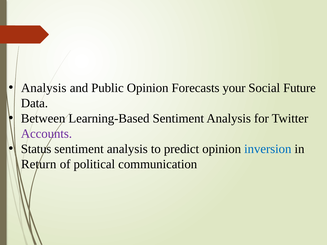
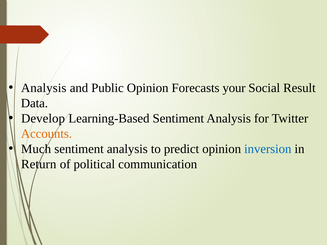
Future: Future -> Result (299, 88)
Between: Between -> Develop (43, 119)
Accounts colour: purple -> orange (46, 134)
Status: Status -> Much (36, 149)
